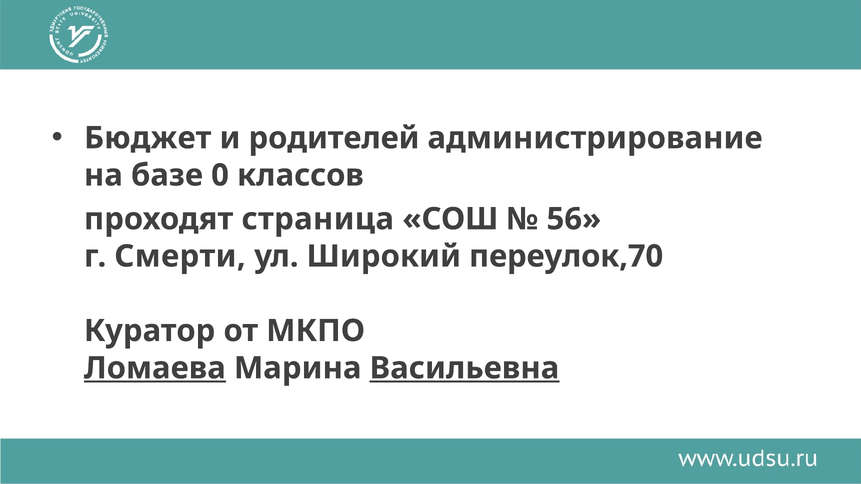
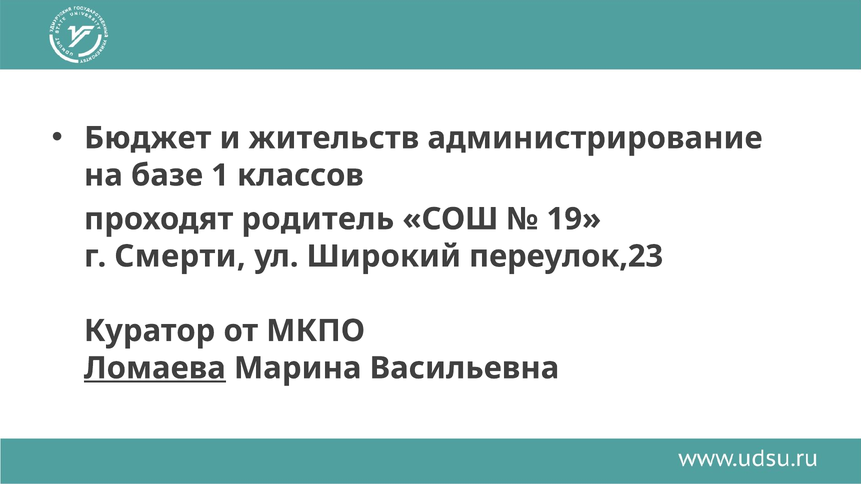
родителей: родителей -> жительств (334, 138)
0: 0 -> 1 (220, 175)
страница: страница -> родитель (318, 219)
56: 56 -> 19 (574, 219)
переулок,70: переулок,70 -> переулок,23 (566, 256)
Васильевна underline: present -> none (464, 368)
